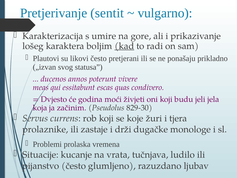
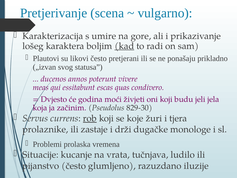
sentit: sentit -> scena (107, 13)
rob underline: none -> present (90, 118)
ljubav: ljubav -> iluzije (196, 166)
